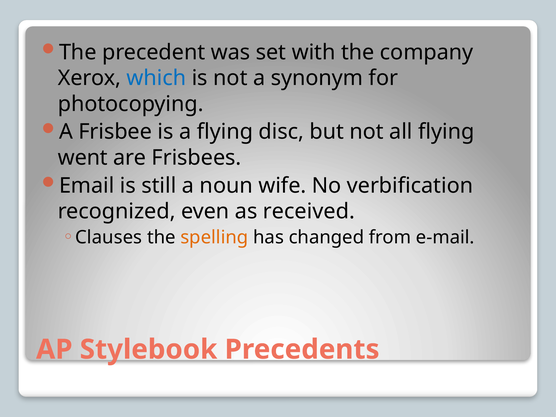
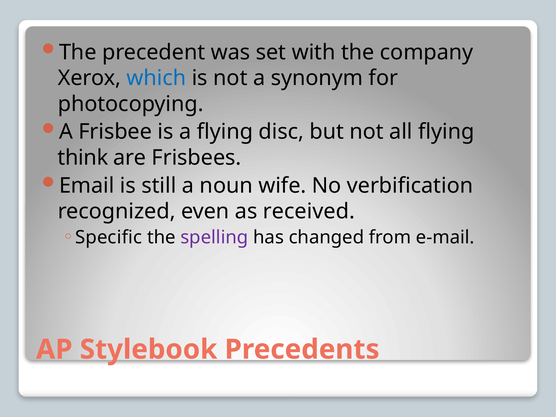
went: went -> think (83, 158)
Clauses: Clauses -> Specific (109, 237)
spelling colour: orange -> purple (214, 237)
